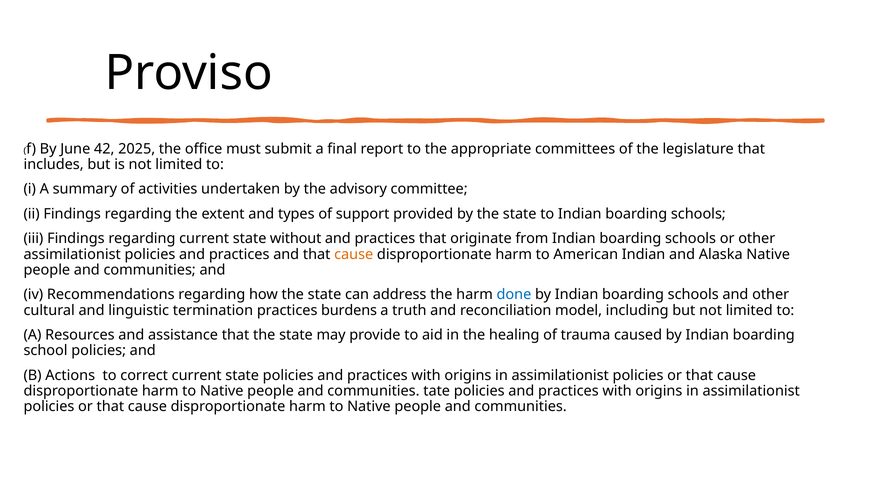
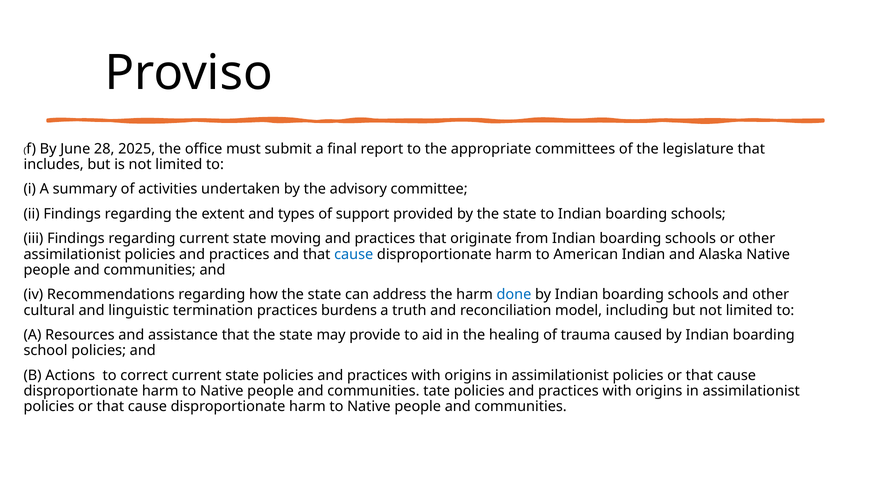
42: 42 -> 28 (104, 149)
without: without -> moving (296, 239)
cause colour: orange -> blue (354, 254)
